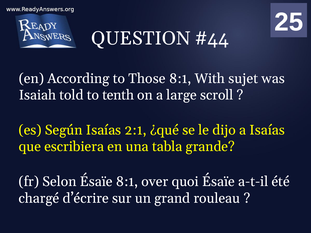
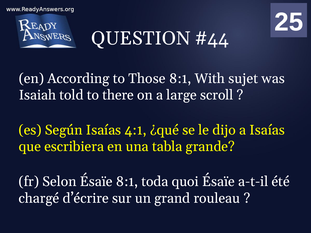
tenth: tenth -> there (118, 95)
2:1: 2:1 -> 4:1 (136, 130)
over: over -> toda (155, 182)
